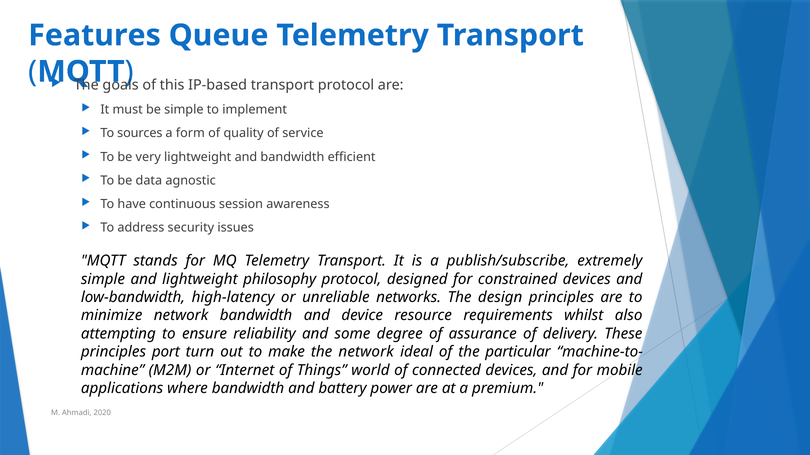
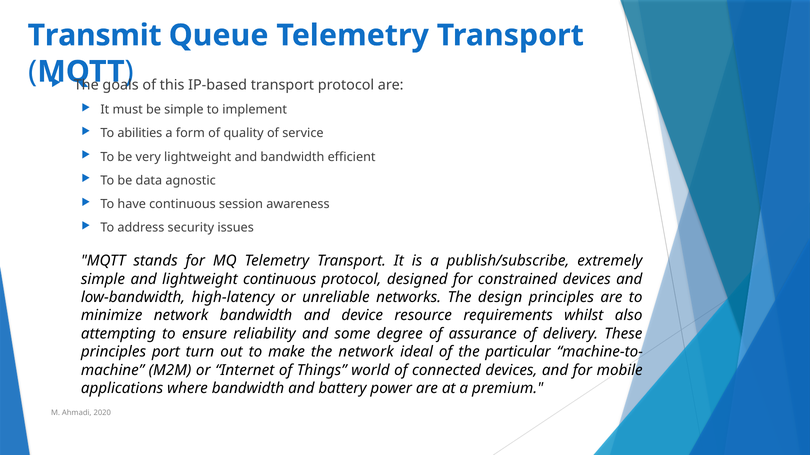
Features: Features -> Transmit (95, 35)
sources: sources -> abilities (140, 133)
lightweight philosophy: philosophy -> continuous (280, 279)
